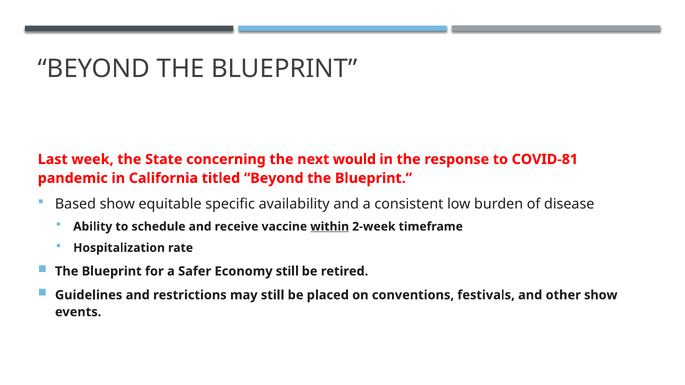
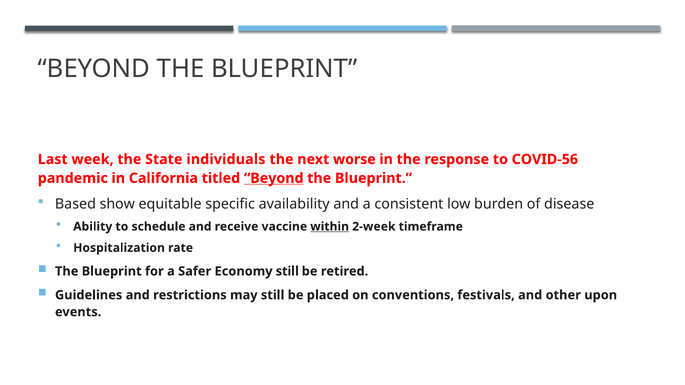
concerning: concerning -> individuals (226, 159)
would: would -> worse (354, 159)
COVID-81: COVID-81 -> COVID-56 (545, 159)
Beyond underline: none -> present (274, 178)
other show: show -> upon (601, 295)
